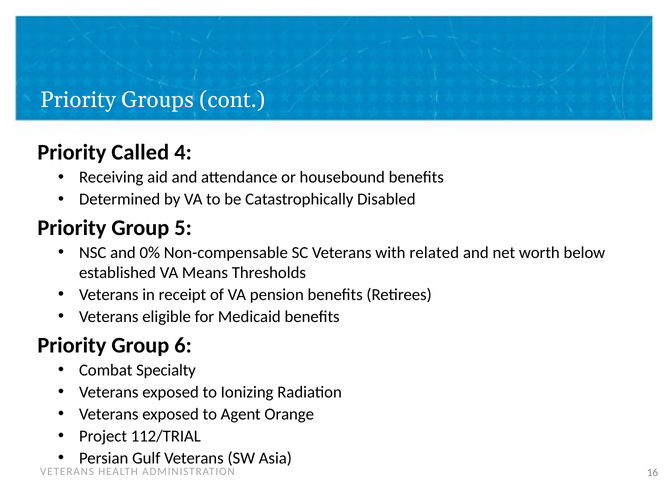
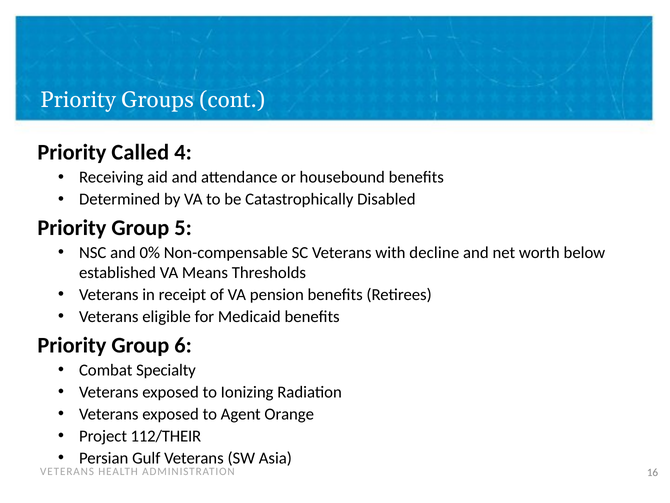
related: related -> decline (434, 252)
112/TRIAL: 112/TRIAL -> 112/THEIR (166, 436)
